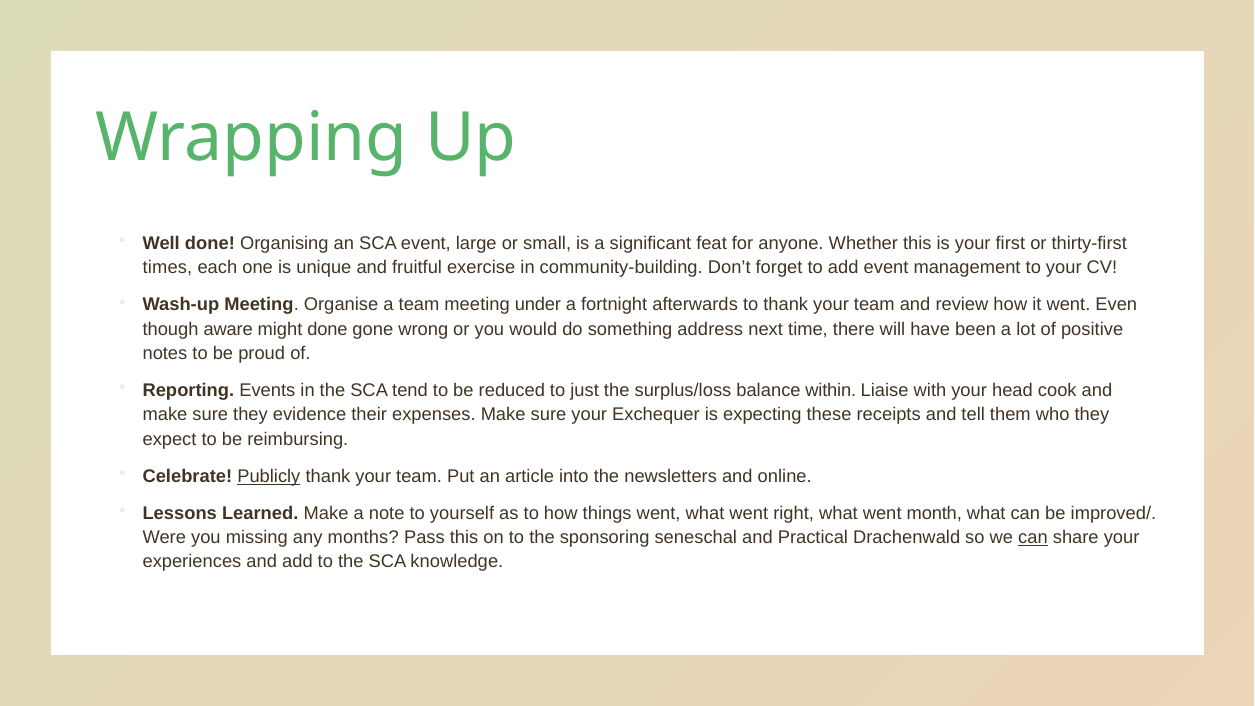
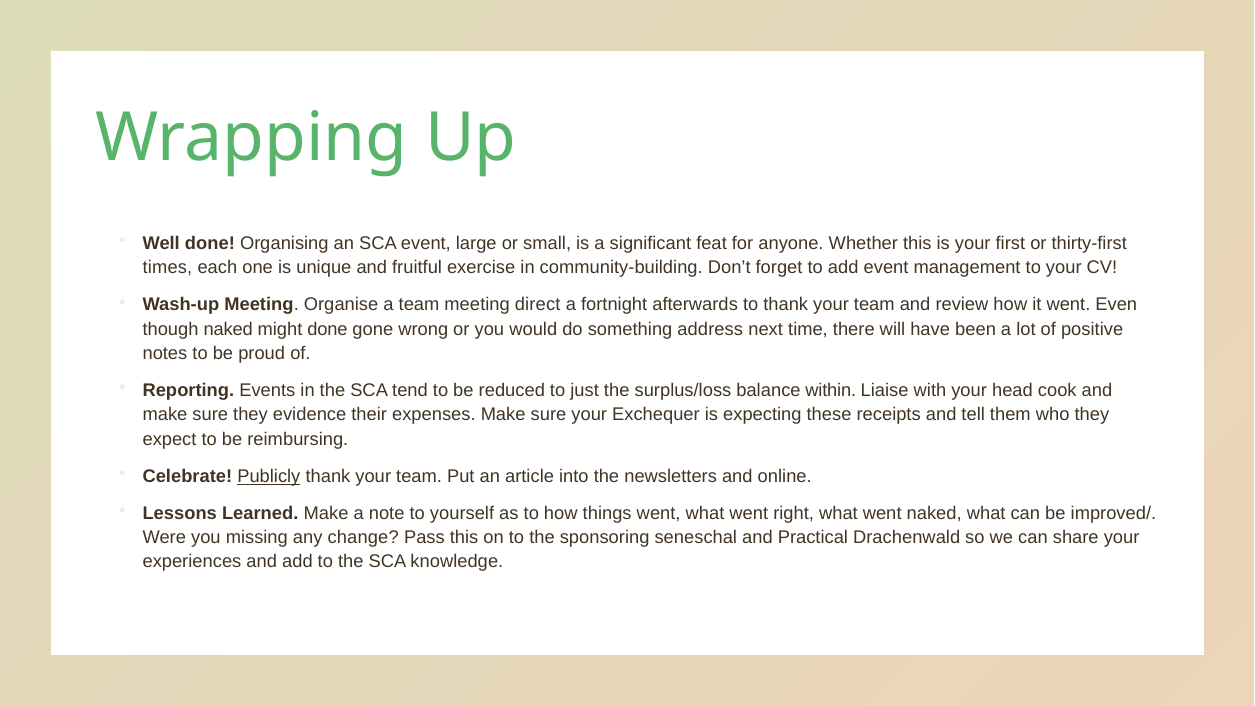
under: under -> direct (538, 305)
though aware: aware -> naked (228, 329)
went month: month -> naked (934, 513)
months: months -> change (363, 538)
can underline: present -> none (1033, 538)
